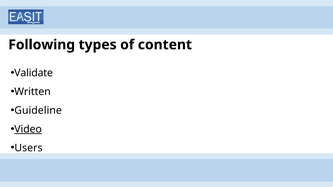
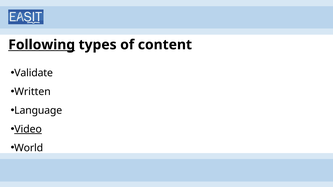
Following underline: none -> present (42, 45)
Guideline: Guideline -> Language (38, 111)
Users: Users -> World (29, 148)
